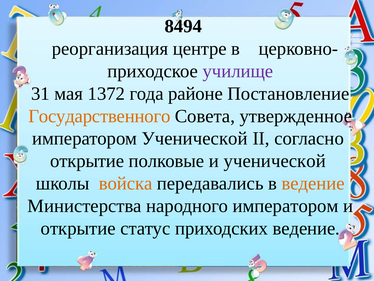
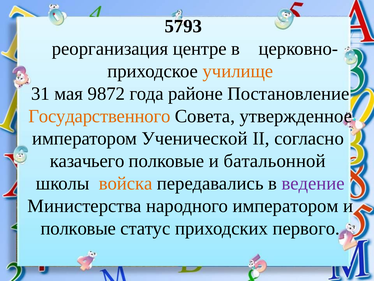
8494: 8494 -> 5793 (183, 26)
училище colour: purple -> orange (238, 71)
1372: 1372 -> 9872 (106, 93)
открытие: открытие -> казачьего (87, 161)
и ученической: ученической -> батальонной (275, 161)
ведение colour: orange -> purple (313, 183)
открытие: открытие -> полковые (78, 228)
приходских ведение: ведение -> первого (306, 228)
